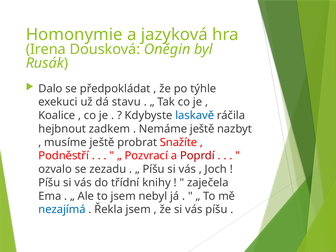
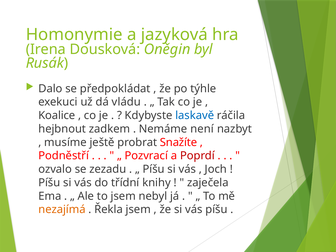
stavu: stavu -> vládu (126, 102)
Nemáme ještě: ještě -> není (202, 129)
nezajímá colour: blue -> orange (62, 210)
